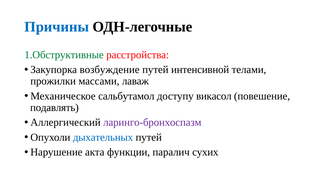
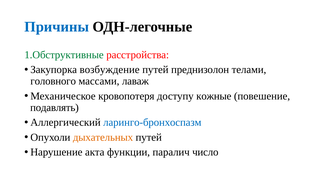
интенсивной: интенсивной -> преднизолон (200, 70)
прожилки: прожилки -> головного (53, 81)
сальбутамол: сальбутамол -> кровопотеря (126, 96)
викасол: викасол -> кожные (214, 96)
ларинго-бронхоспазм colour: purple -> blue (152, 122)
дыхательных colour: blue -> orange (103, 137)
сухих: сухих -> число (205, 152)
